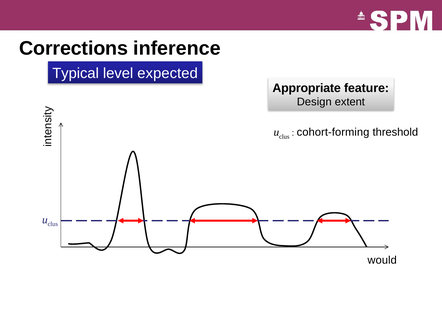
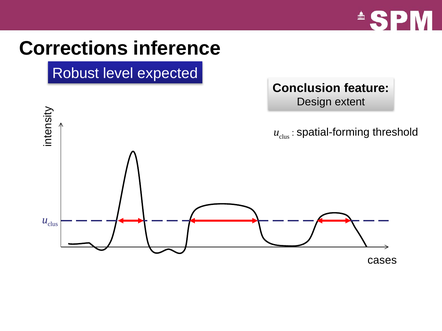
Typical: Typical -> Robust (76, 73)
Appropriate: Appropriate -> Conclusion (307, 88)
cohort-forming: cohort-forming -> spatial-forming (333, 133)
would: would -> cases (382, 261)
